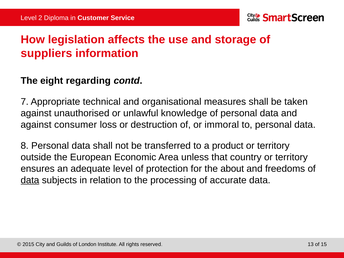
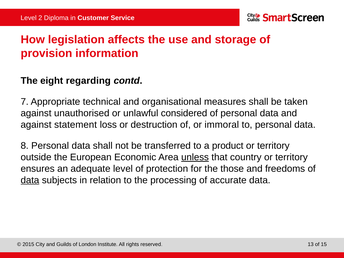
suppliers: suppliers -> provision (46, 53)
knowledge: knowledge -> considered (184, 113)
consumer: consumer -> statement (76, 125)
unless underline: none -> present (195, 157)
about: about -> those (232, 169)
